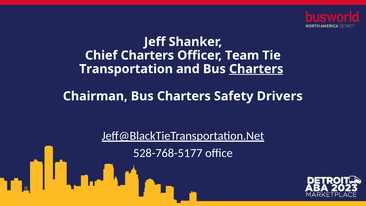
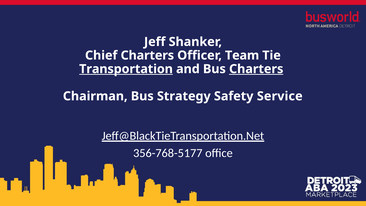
Transportation underline: none -> present (126, 69)
Chairman Bus Charters: Charters -> Strategy (184, 96)
Drivers: Drivers -> Service (280, 96)
528-768-5177: 528-768-5177 -> 356-768-5177 (168, 153)
